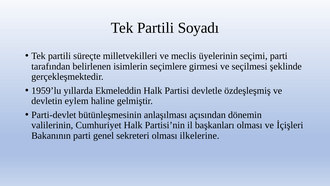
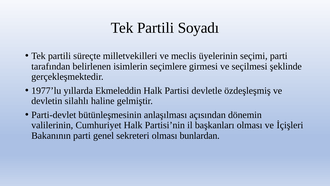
1959’lu: 1959’lu -> 1977’lu (46, 90)
eylem: eylem -> silahlı (77, 101)
ilkelerine: ilkelerine -> bunlardan (200, 135)
